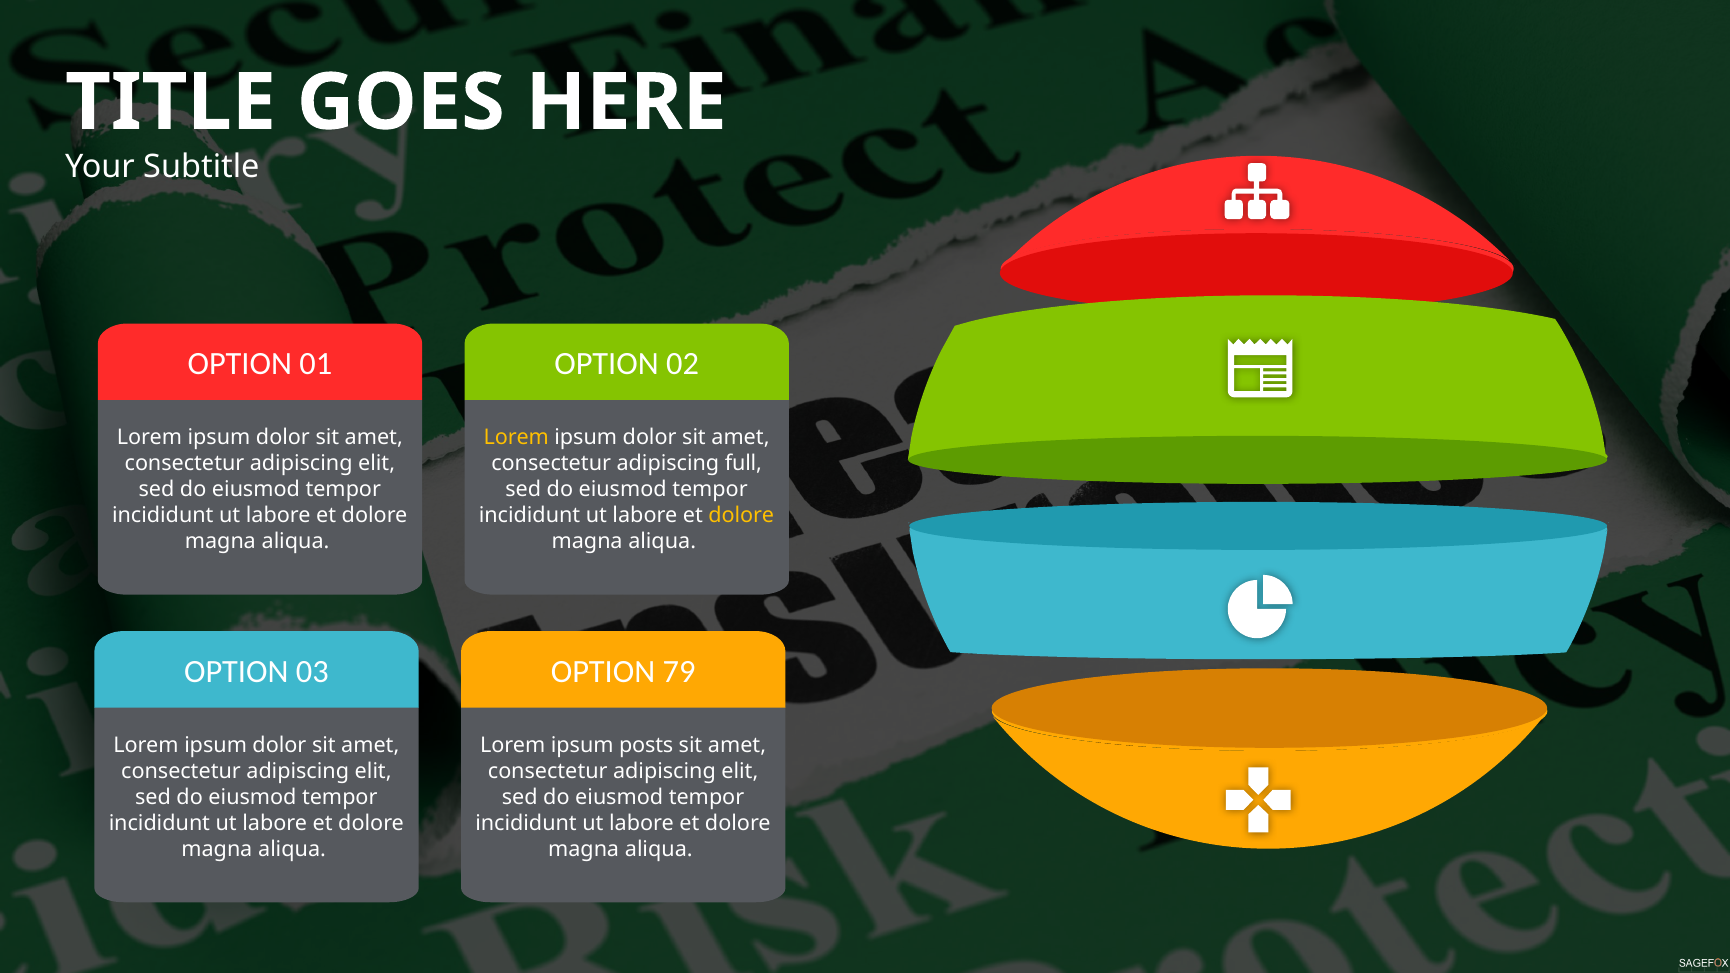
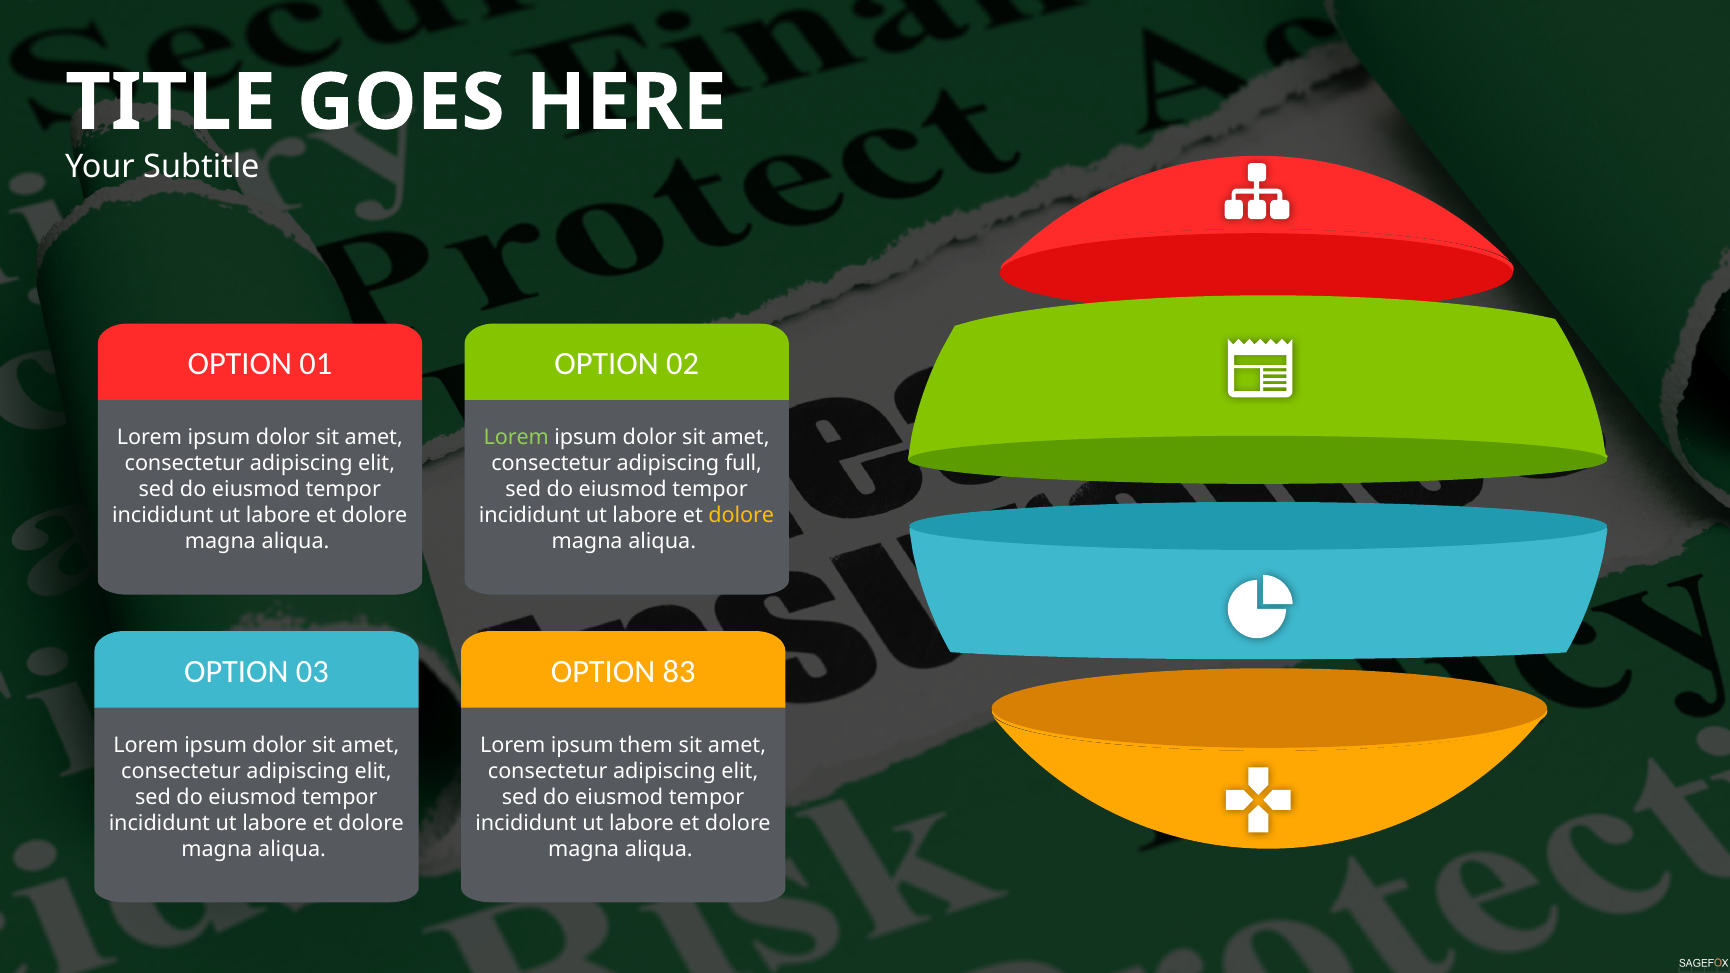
Lorem colour: yellow -> light green (516, 438)
79: 79 -> 83 (679, 672)
posts: posts -> them (646, 745)
